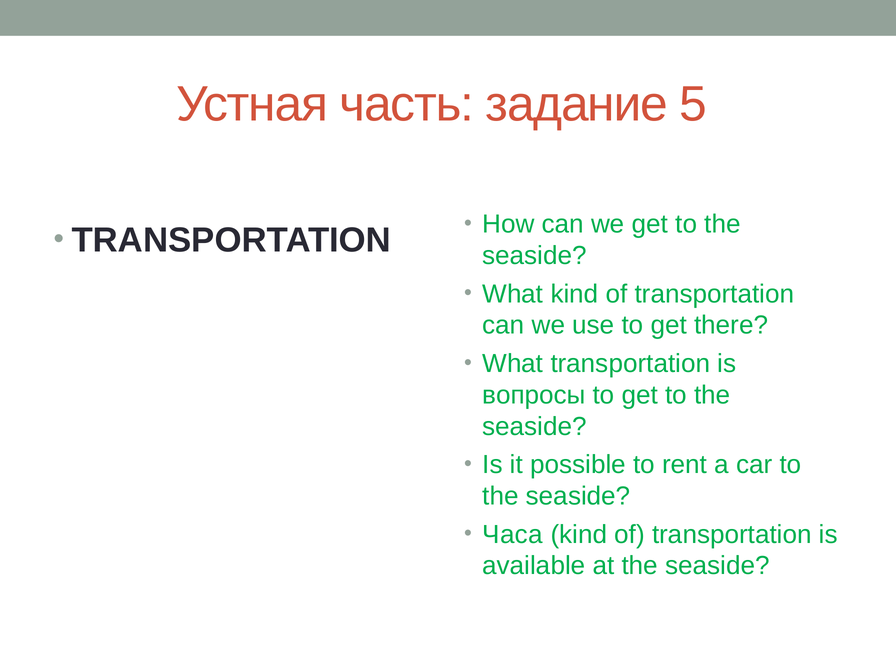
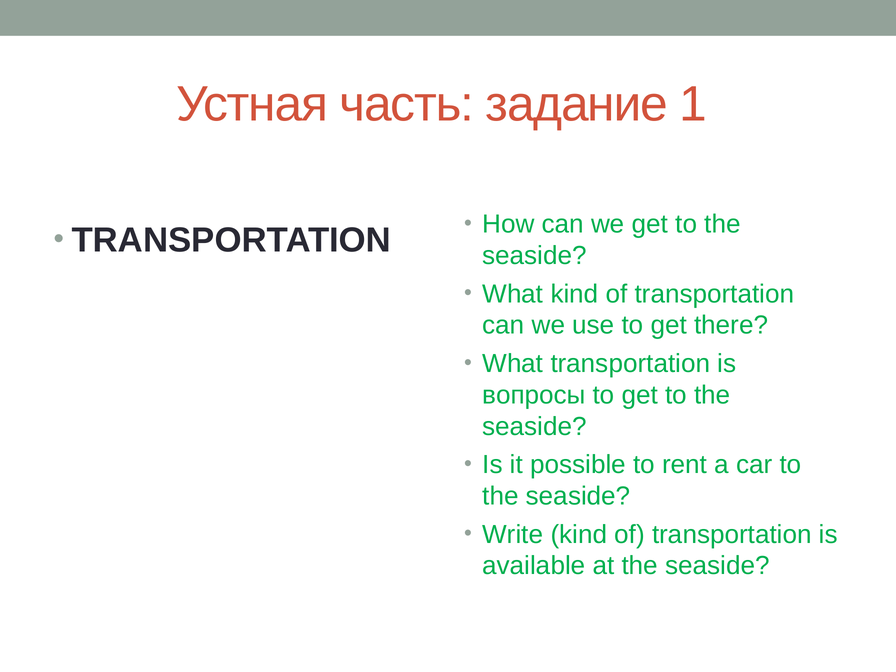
5: 5 -> 1 (693, 104)
Часа: Часа -> Write (513, 534)
